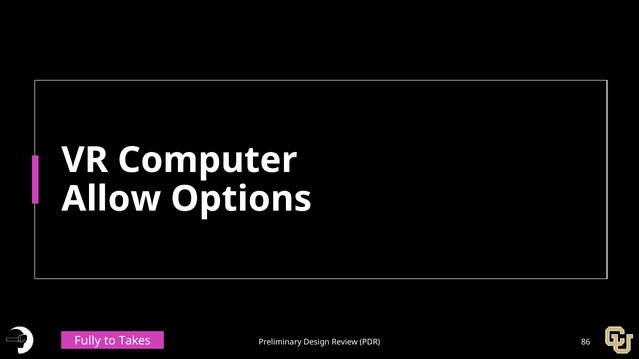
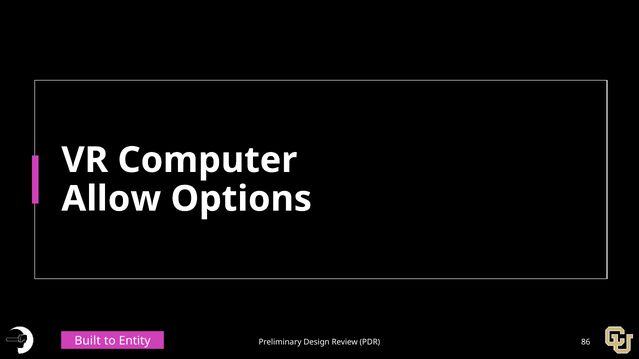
Fully: Fully -> Built (88, 341)
Takes: Takes -> Entity (135, 341)
